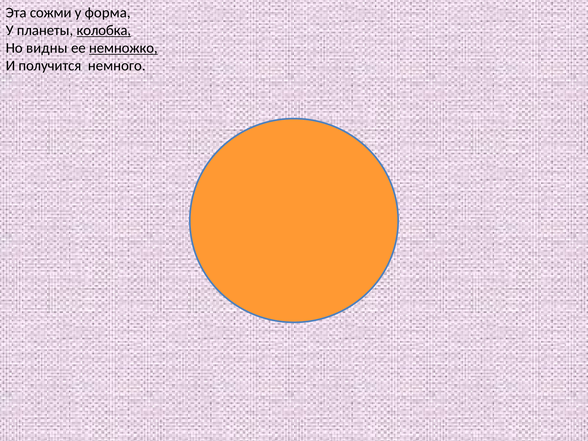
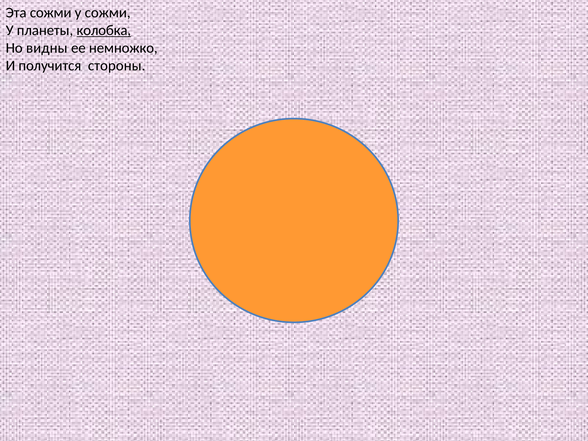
у форма: форма -> сожми (108, 13)
немножко underline: present -> none (123, 48)
немного: немного -> стороны (117, 66)
